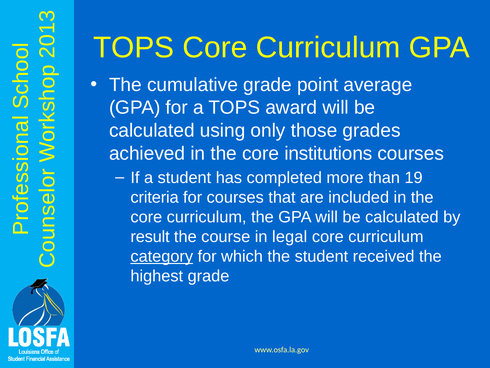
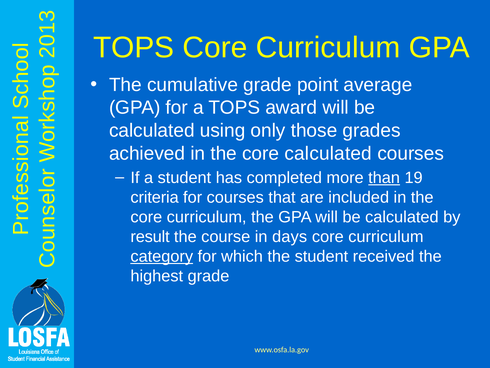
core institutions: institutions -> calculated (328, 153)
than underline: none -> present (384, 178)
legal: legal -> days (290, 236)
